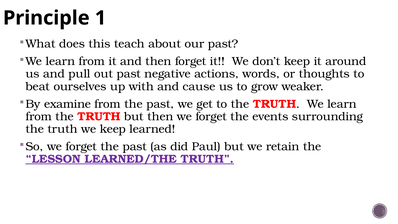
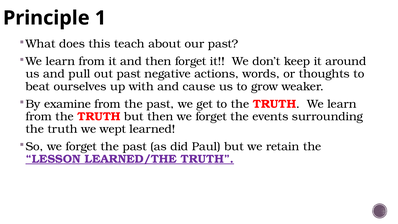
we keep: keep -> wept (113, 129)
